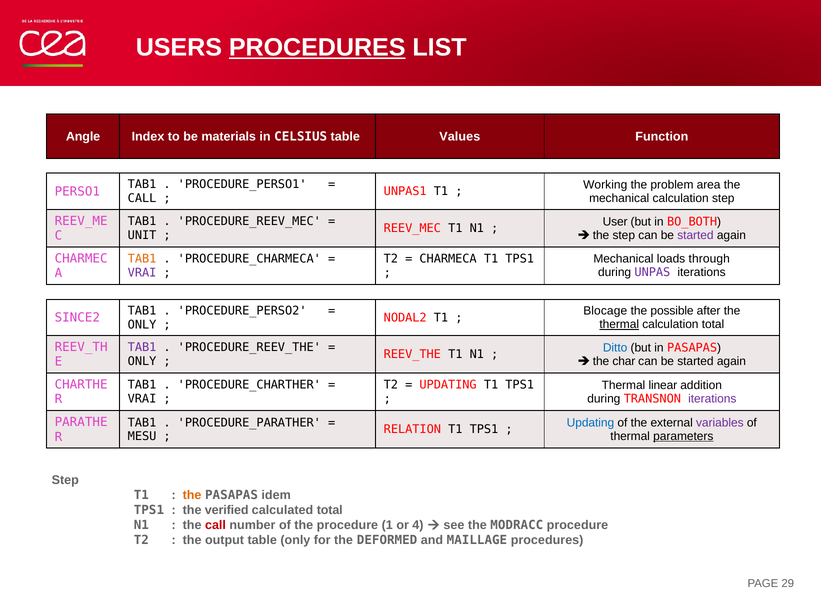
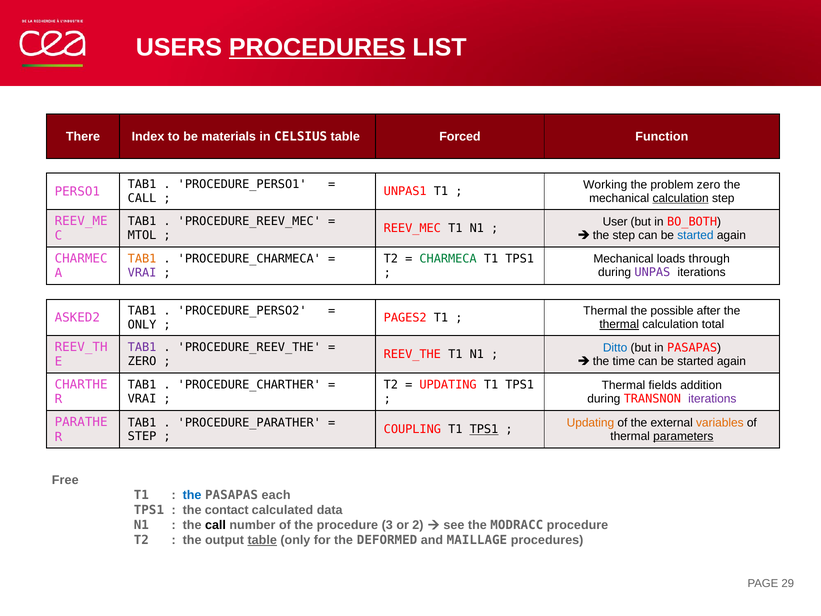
Angle: Angle -> There (83, 136)
Values: Values -> Forced (460, 136)
problem area: area -> zero (709, 185)
calculation underline: none -> present (681, 198)
UNIT: UNIT -> MTOL (142, 235)
started colour: purple -> blue (695, 235)
CHARMECA colour: black -> green (448, 259)
Blocage: Blocage -> Thermal (605, 311)
SINCE2: SINCE2 -> ASKED2 (77, 318)
NODAL2: NODAL2 -> PAGES2 (405, 317)
ONLY: ONLY -> ZERO (142, 361)
char: char -> time (624, 361)
linear: linear -> fields (663, 385)
Updating colour: blue -> orange (590, 423)
variables colour: purple -> orange (720, 423)
RELATION: RELATION -> COUPLING (412, 429)
TPS1 underline: none -> present (484, 429)
MESU: MESU -> STEP (142, 436)
Step: Step -> Free (65, 480)
the colour: orange -> blue (192, 495)
idem: idem -> each (276, 495)
verified: verified -> contact (227, 510)
calculated total: total -> data (330, 510)
call colour: red -> black (215, 525)
1: 1 -> 3 (387, 525)
4: 4 -> 2 (418, 525)
table underline: none -> present (262, 540)
